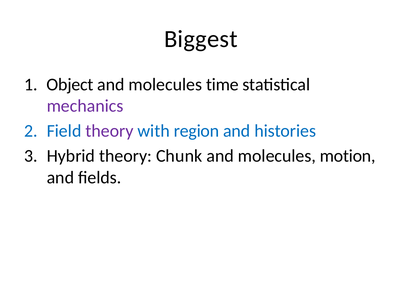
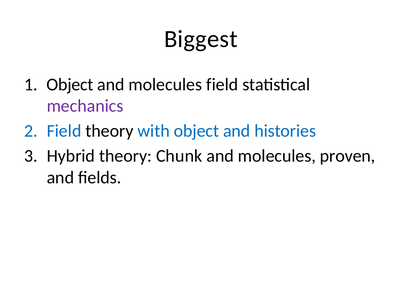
molecules time: time -> field (222, 84)
theory colour: purple -> black (109, 131)
with region: region -> object (196, 131)
motion: motion -> proven (348, 156)
